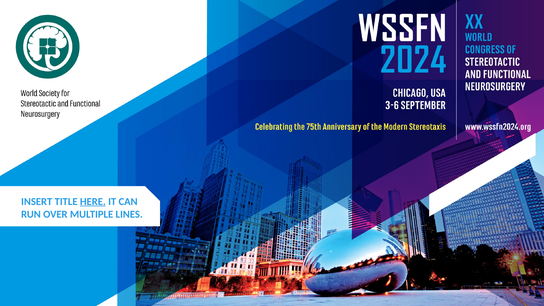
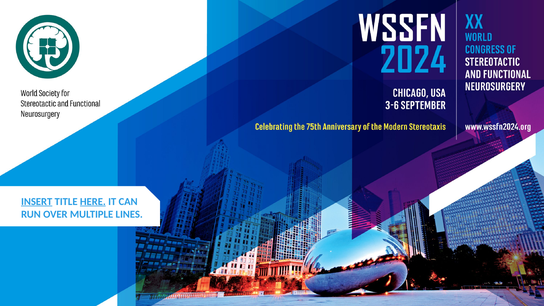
INSERT underline: none -> present (37, 202)
